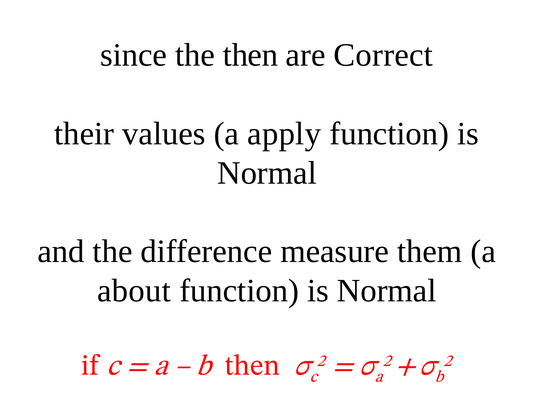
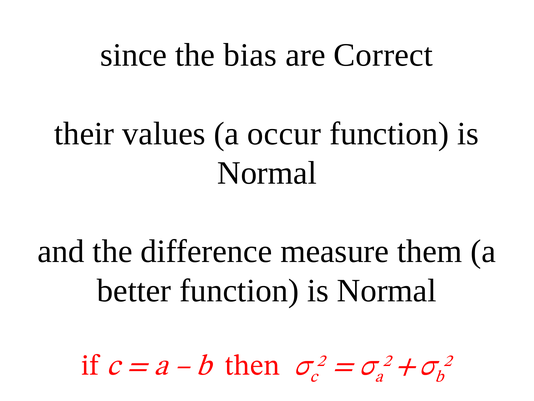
the then: then -> bias (250, 55)
apply: apply -> occur (284, 134)
about: about -> better (134, 290)
